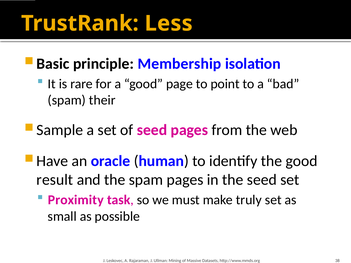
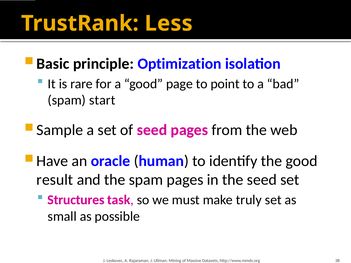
Membership: Membership -> Optimization (180, 64)
their: their -> start (102, 100)
Proximity: Proximity -> Structures (76, 200)
